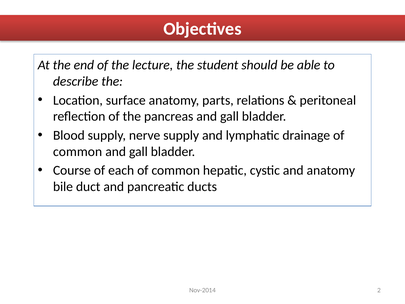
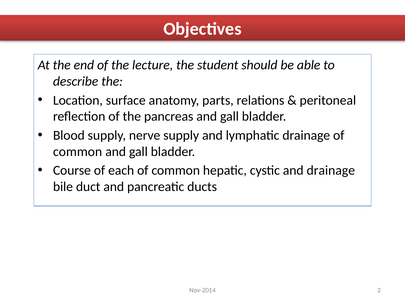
and anatomy: anatomy -> drainage (331, 170)
